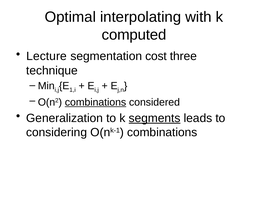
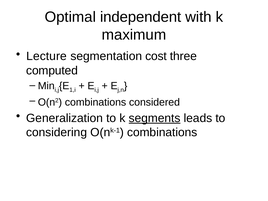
interpolating: interpolating -> independent (141, 17)
computed: computed -> maximum (134, 35)
technique: technique -> computed (52, 71)
combinations underline: present -> none (96, 102)
